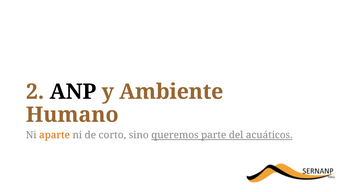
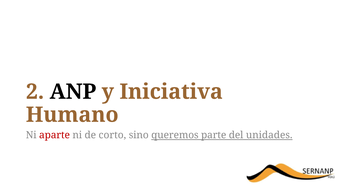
Ambiente: Ambiente -> Iniciativa (171, 92)
aparte colour: orange -> red (55, 135)
acuáticos: acuáticos -> unidades (269, 135)
